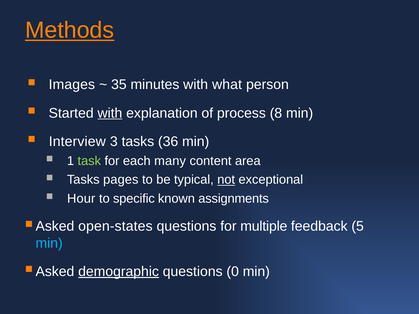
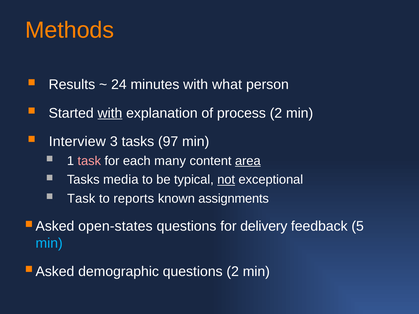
Methods underline: present -> none (70, 30)
Images: Images -> Results (72, 85)
35: 35 -> 24 (119, 85)
process 8: 8 -> 2 (276, 113)
36: 36 -> 97 (168, 142)
task colour: light green -> pink (89, 161)
area underline: none -> present (248, 161)
pages: pages -> media (121, 180)
Hour: Hour -> Task (81, 199)
specific: specific -> reports (134, 199)
multiple: multiple -> delivery (264, 227)
demographic underline: present -> none (119, 272)
questions 0: 0 -> 2 (233, 272)
